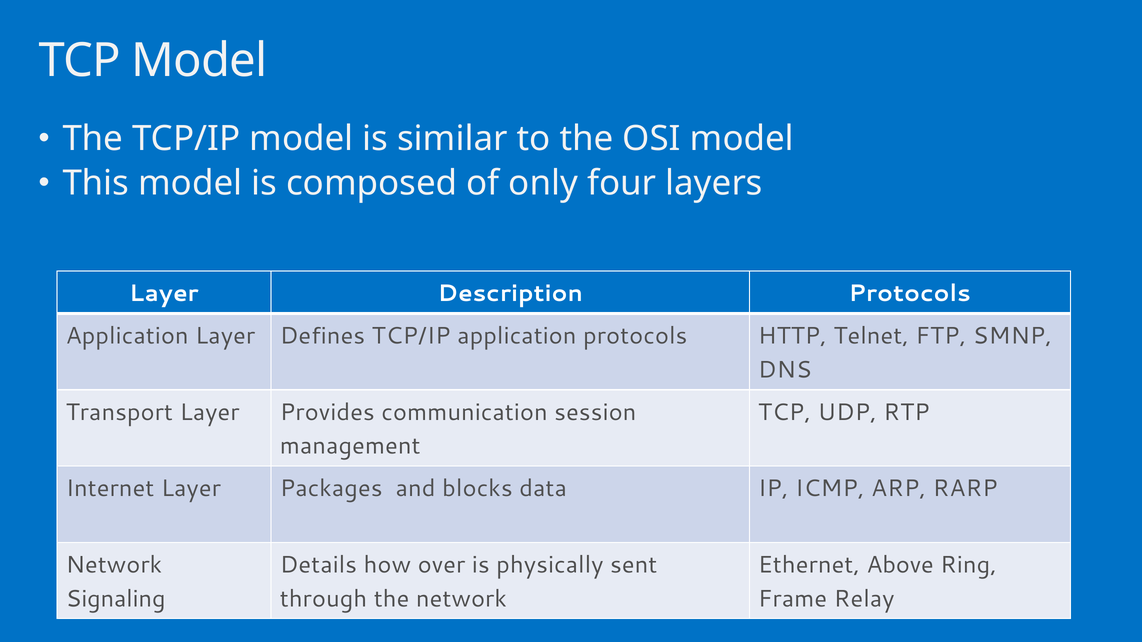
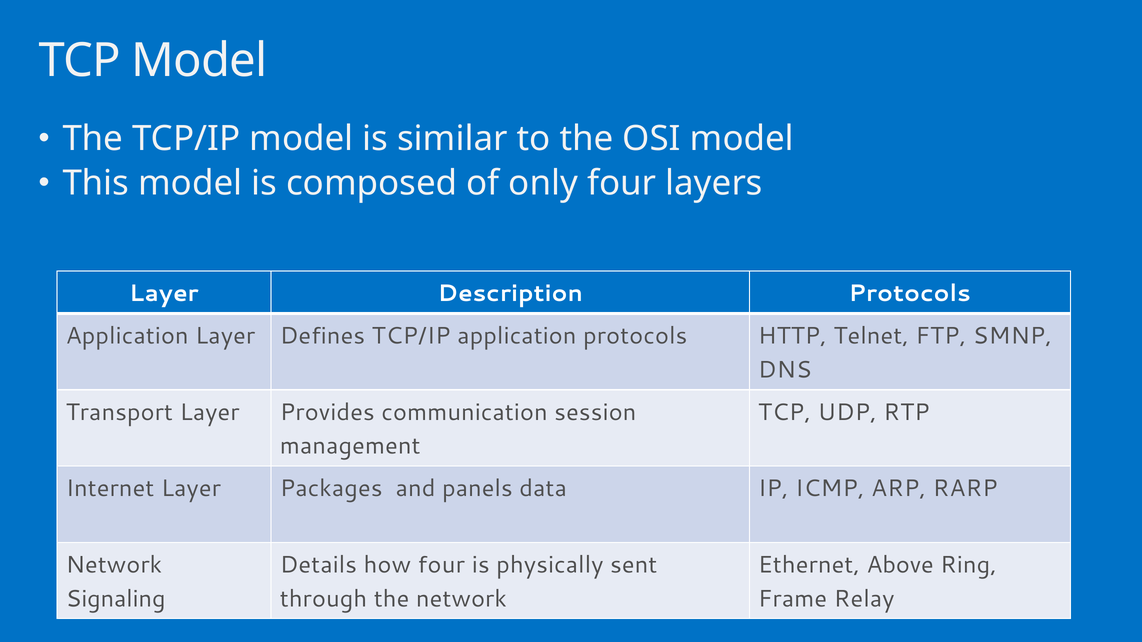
blocks: blocks -> panels (477, 489)
how over: over -> four (441, 565)
